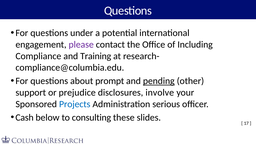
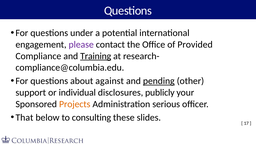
Including: Including -> Provided (195, 45)
Training underline: none -> present (96, 56)
prompt: prompt -> against (110, 81)
prejudice: prejudice -> individual (77, 93)
involve: involve -> publicly (160, 93)
Projects colour: blue -> orange (75, 104)
Cash: Cash -> That (24, 117)
